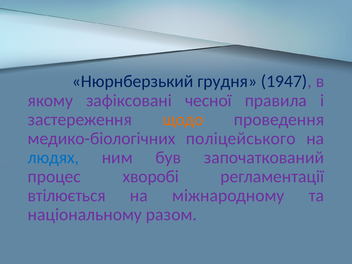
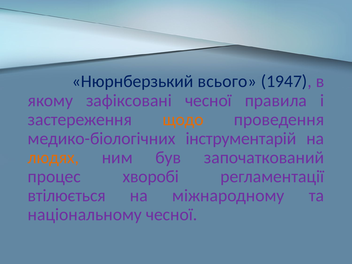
грудня: грудня -> всього (227, 81)
поліцейського: поліцейського -> інструментарій (241, 138)
людях colour: blue -> orange (53, 157)
національному разом: разом -> чесної (172, 215)
